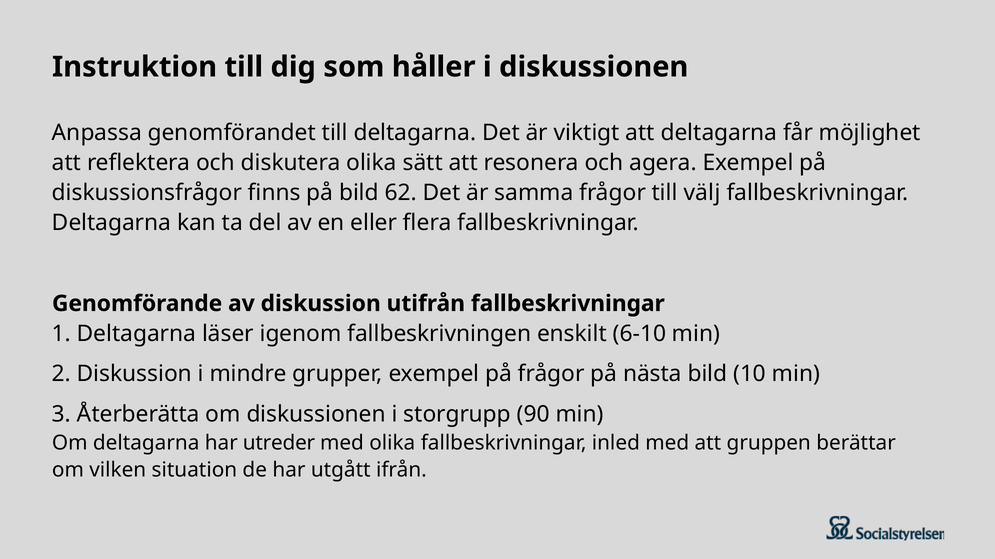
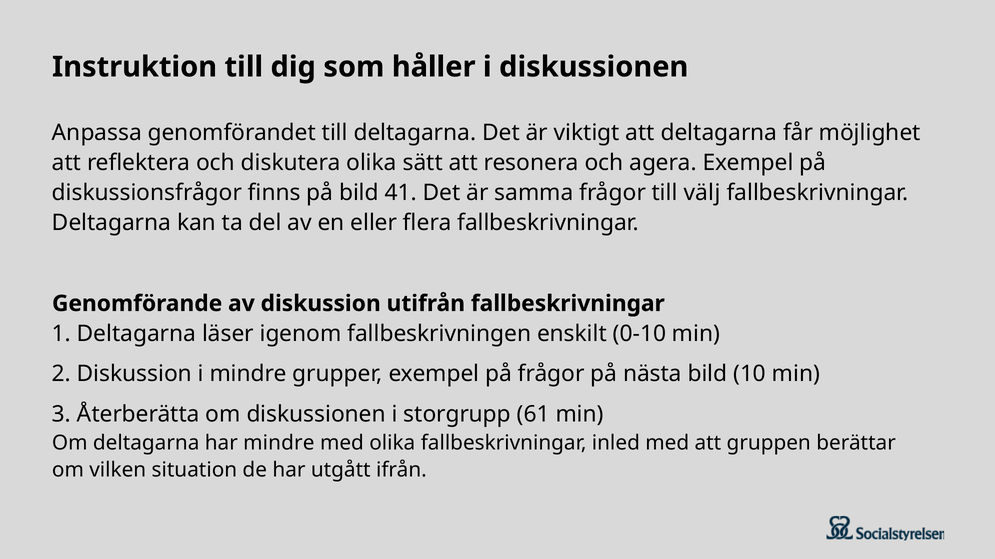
62: 62 -> 41 (401, 193)
6-10: 6-10 -> 0-10 (639, 334)
90: 90 -> 61 (533, 415)
har utreder: utreder -> mindre (279, 443)
